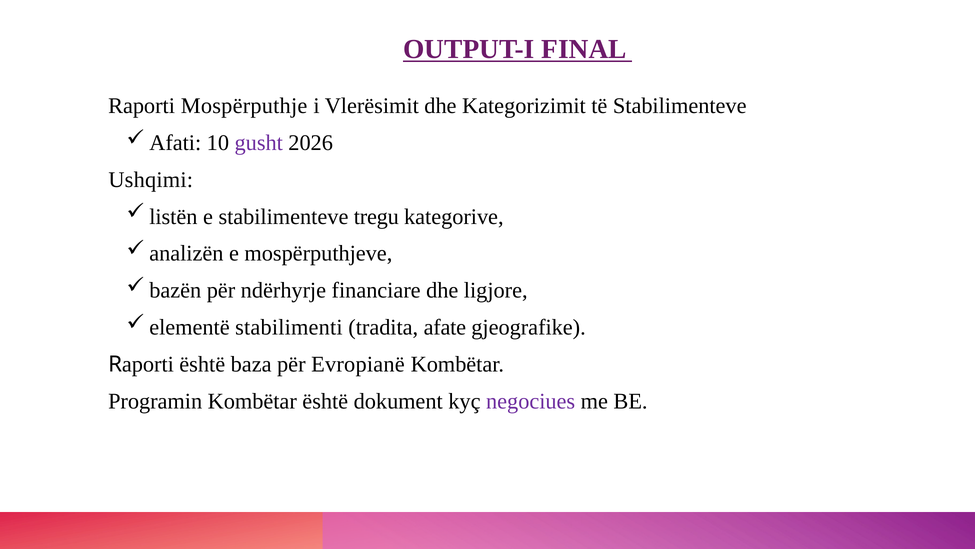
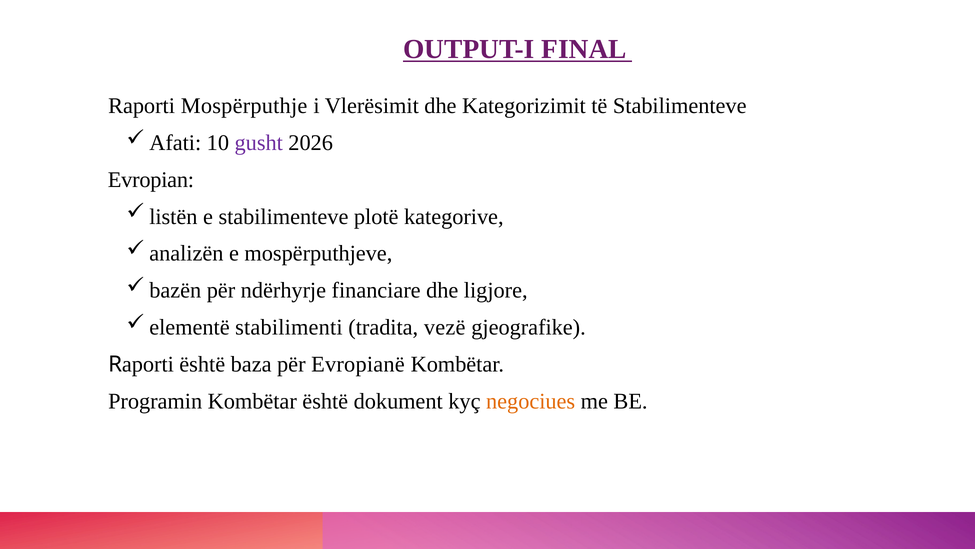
Ushqimi: Ushqimi -> Evropian (151, 180)
tregu: tregu -> plotë (376, 216)
afate: afate -> vezë (445, 327)
negociues colour: purple -> orange (531, 401)
